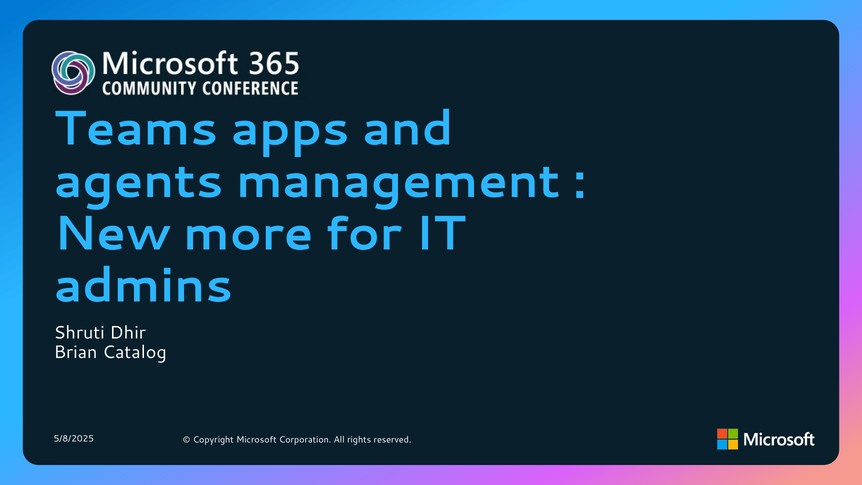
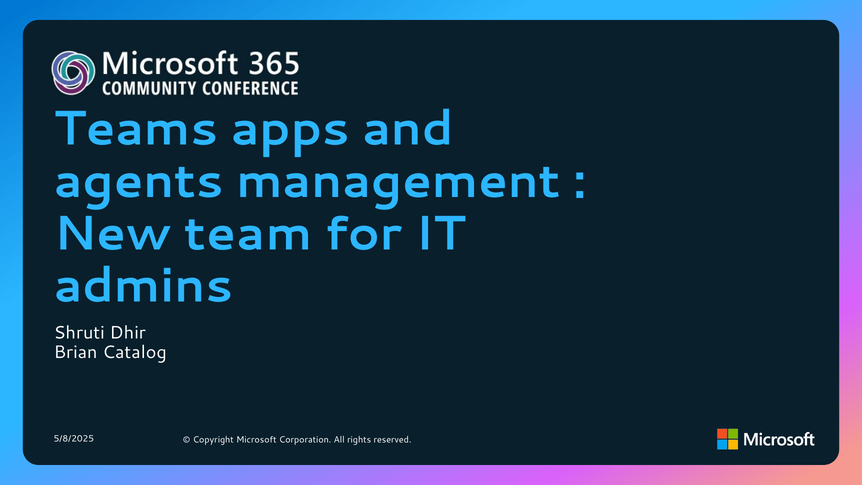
more: more -> team (248, 234)
